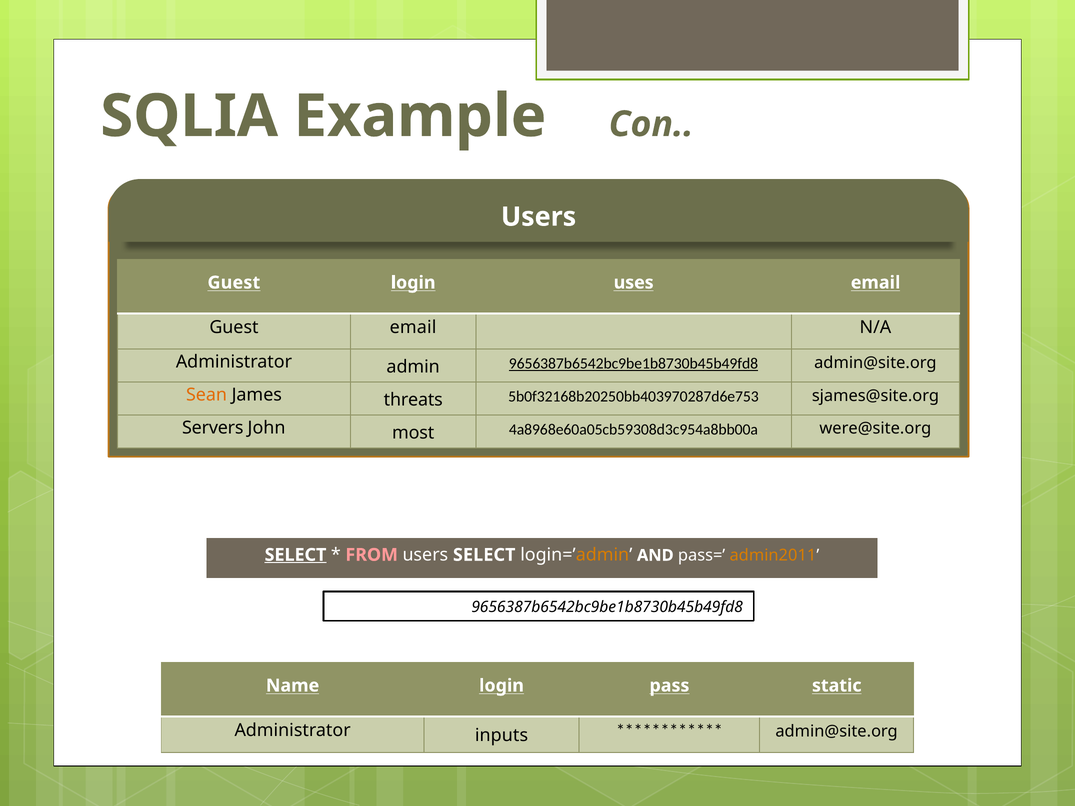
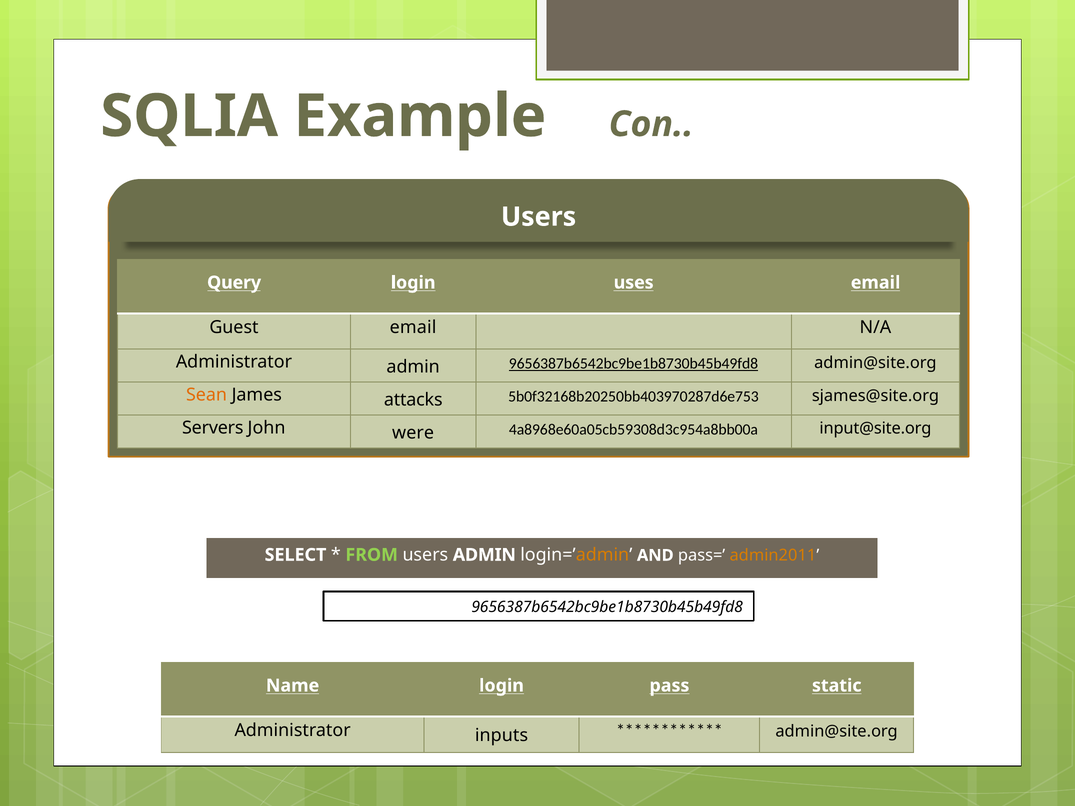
Guest: Guest -> Query (234, 283)
threats: threats -> attacks (413, 400)
most: most -> were (413, 433)
were@site.org: were@site.org -> input@site.org (875, 429)
SELECT underline: present -> none (295, 555)
FROM colour: pink -> light green (372, 555)
users SELECT: SELECT -> ADMIN (484, 555)
